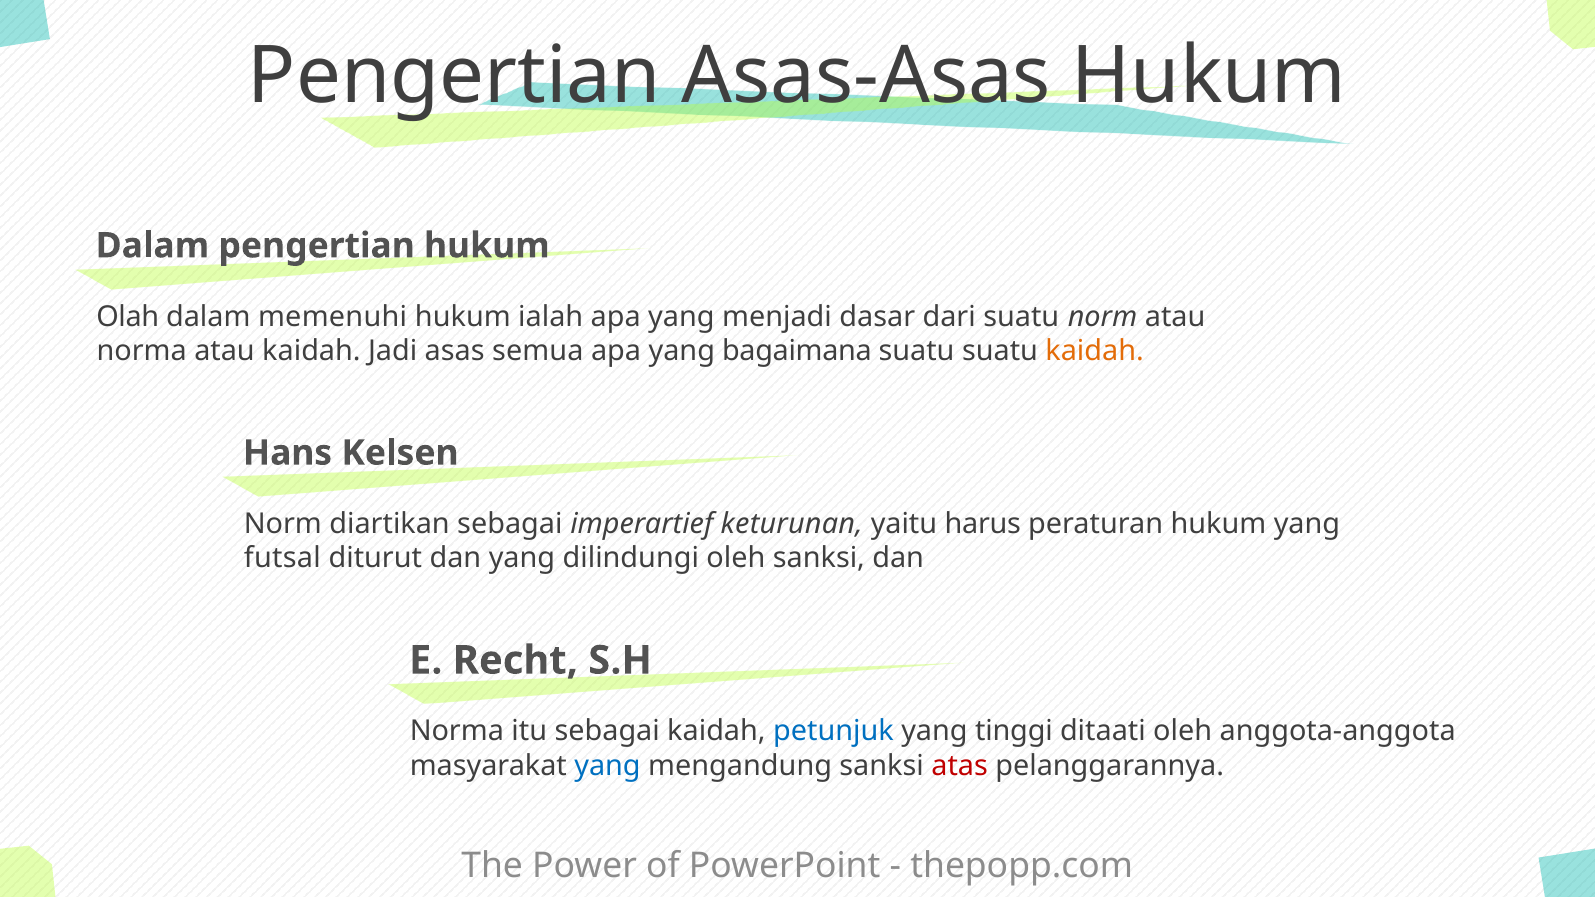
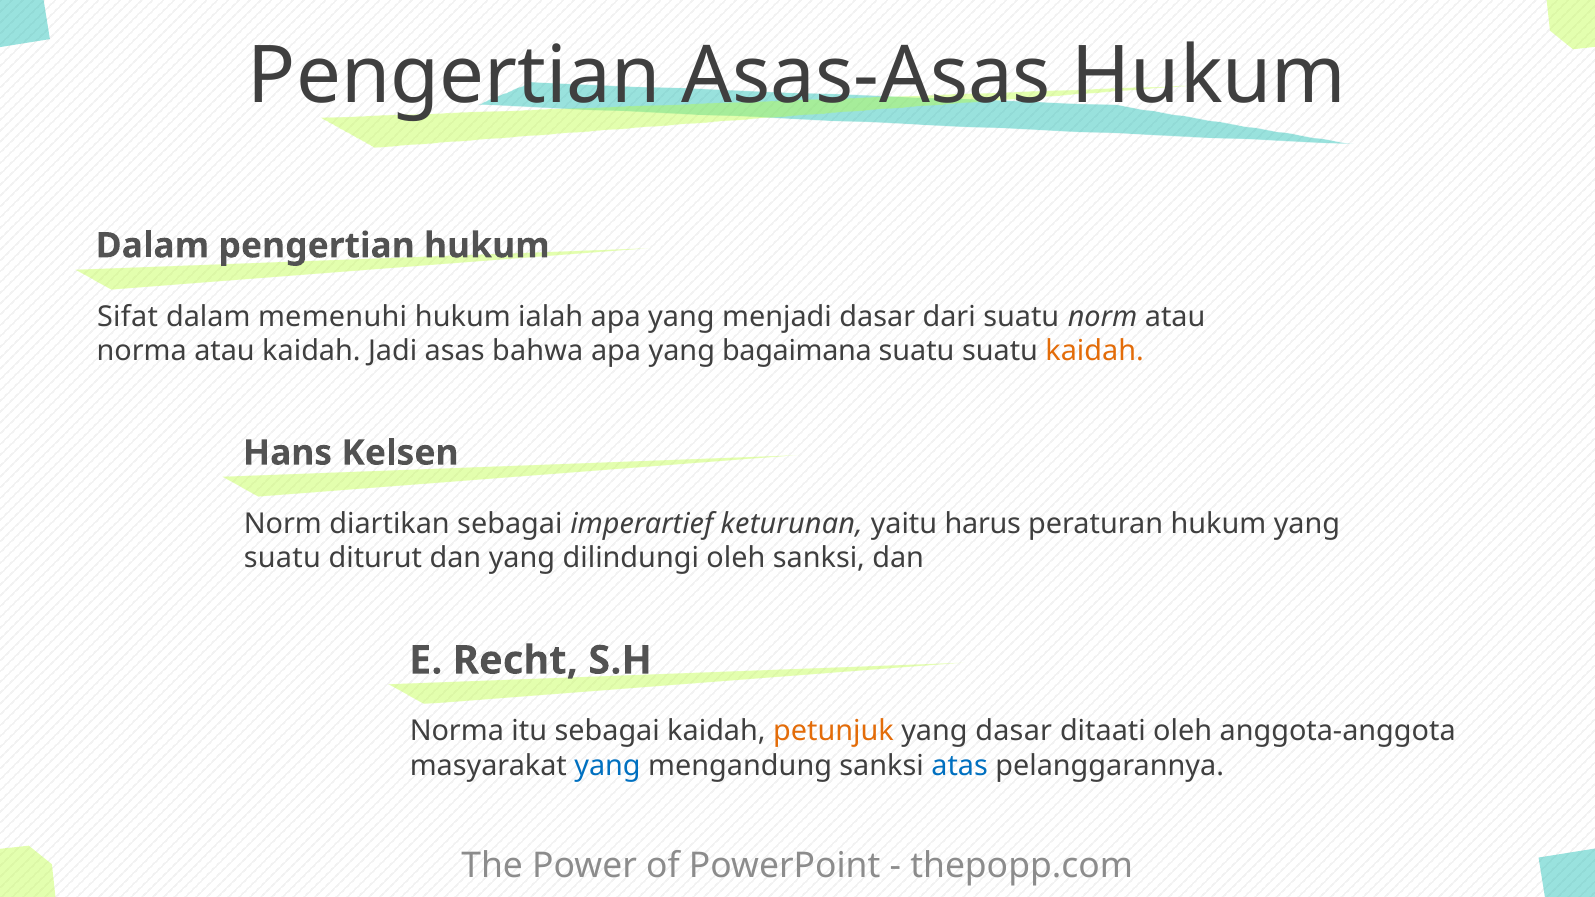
Olah: Olah -> Sifat (127, 317)
semua: semua -> bahwa (538, 351)
futsal: futsal -> suatu (282, 559)
petunjuk colour: blue -> orange (833, 731)
yang tinggi: tinggi -> dasar (1014, 731)
atas colour: red -> blue (960, 766)
